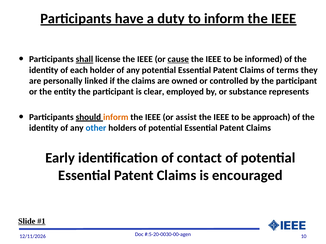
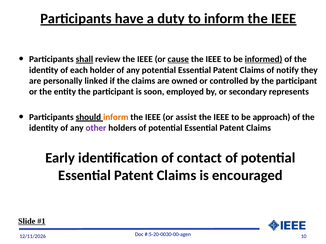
license: license -> review (108, 59)
informed underline: none -> present (264, 59)
terms: terms -> notify (288, 70)
clear: clear -> soon (154, 92)
substance: substance -> secondary (248, 92)
other colour: blue -> purple (96, 128)
